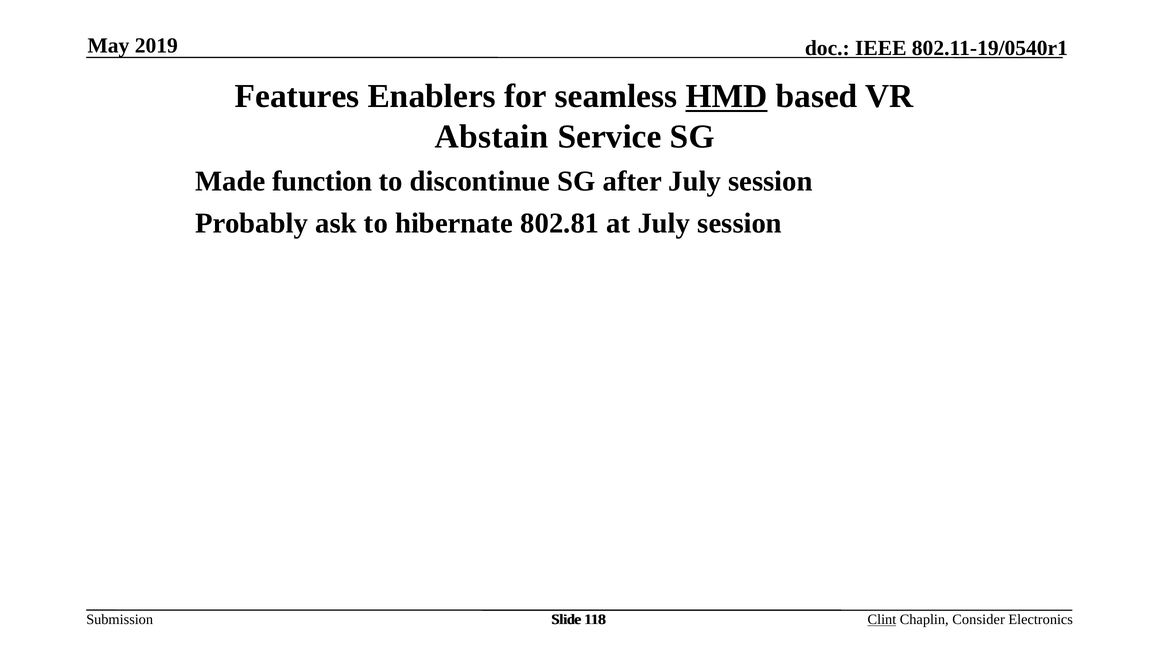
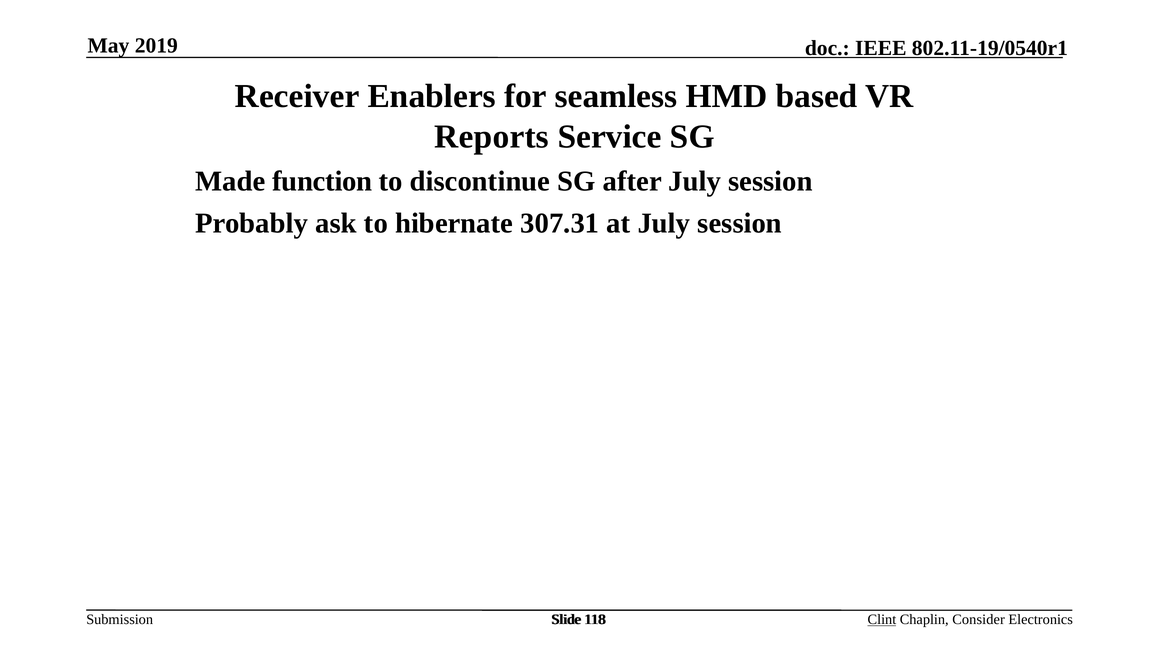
Features: Features -> Receiver (297, 96)
HMD underline: present -> none (726, 96)
Abstain: Abstain -> Reports (492, 137)
802.81: 802.81 -> 307.31 (560, 223)
